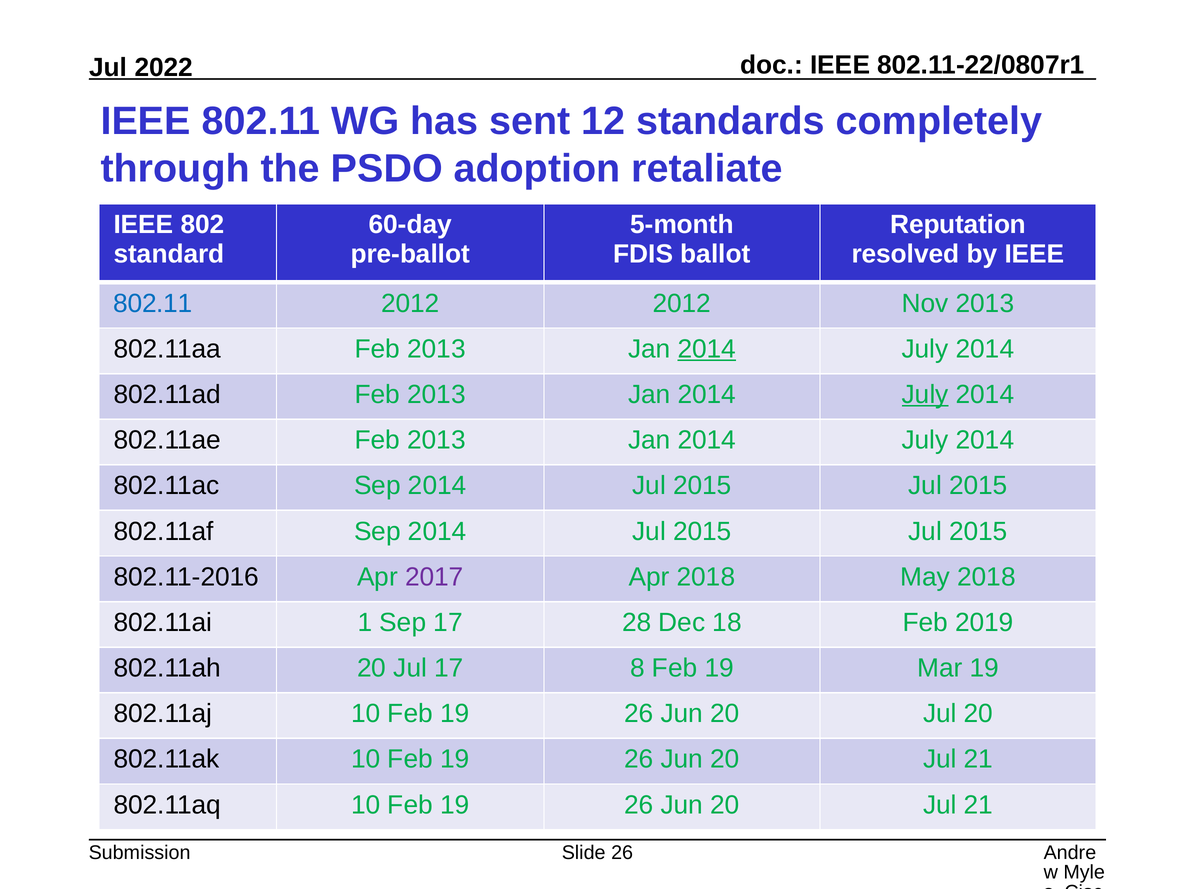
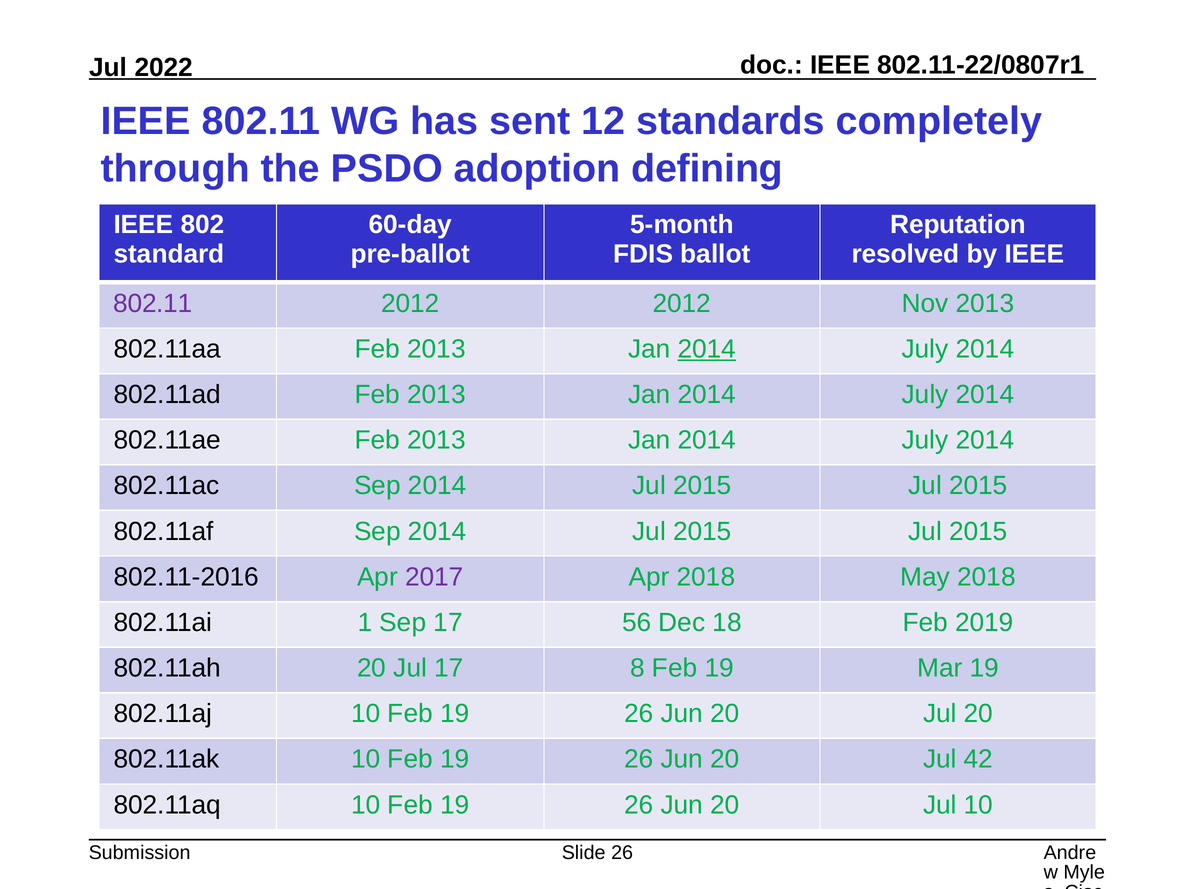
retaliate: retaliate -> defining (707, 169)
802.11 colour: blue -> purple (153, 303)
July underline: present -> none (925, 394)
28: 28 -> 56 (637, 622)
21: 21 -> 42 (978, 759)
21: 21 -> 10 (978, 805)
